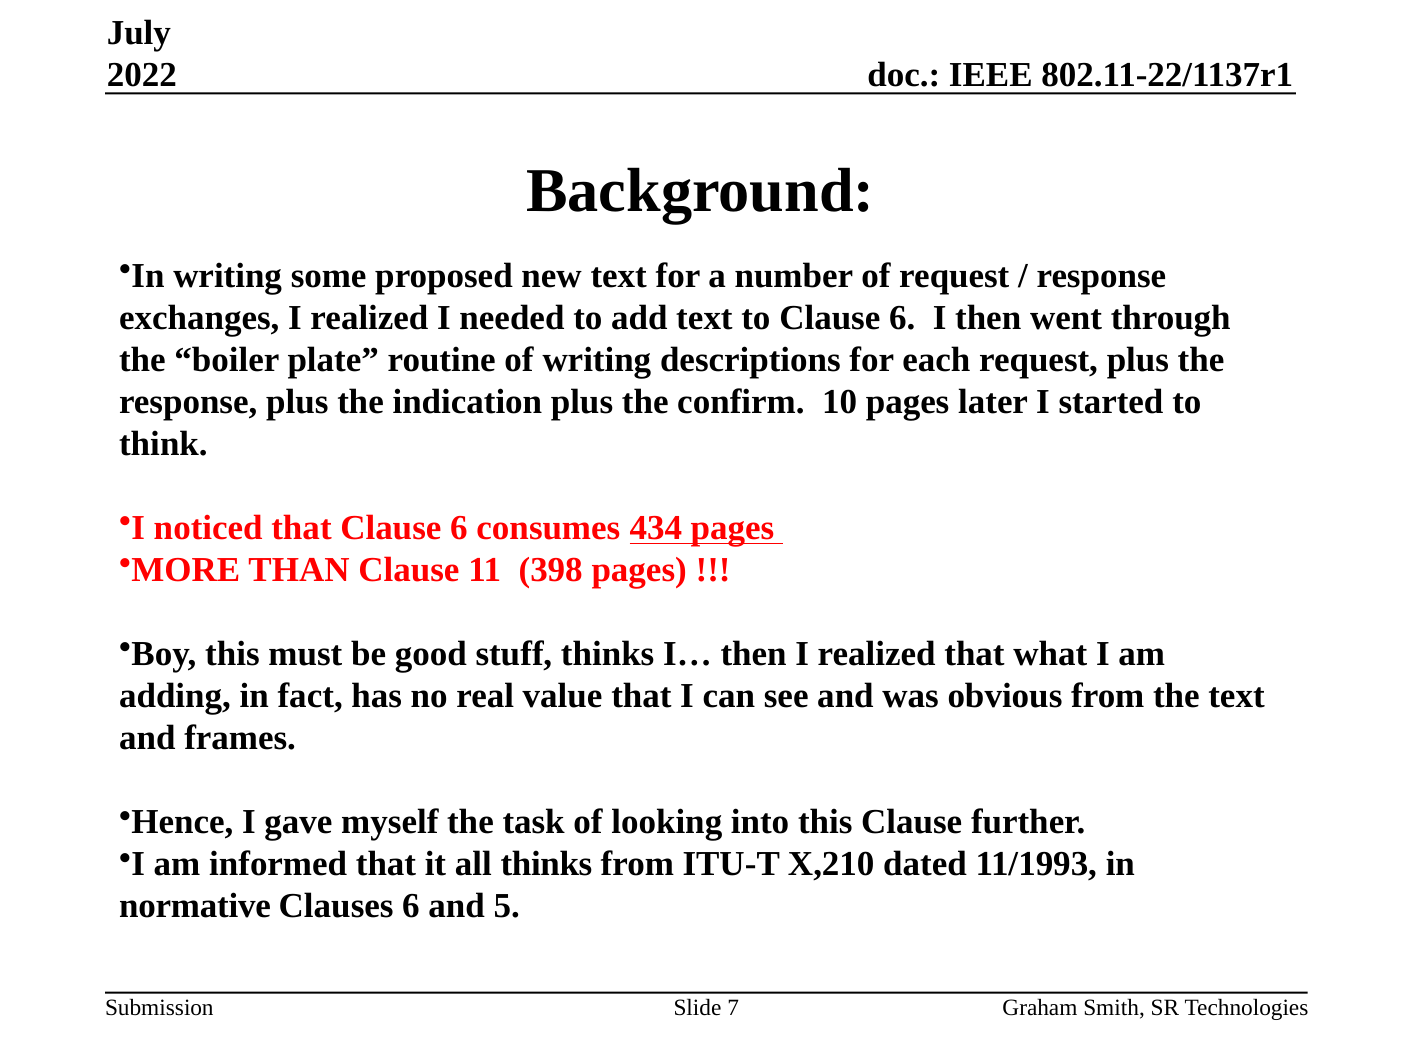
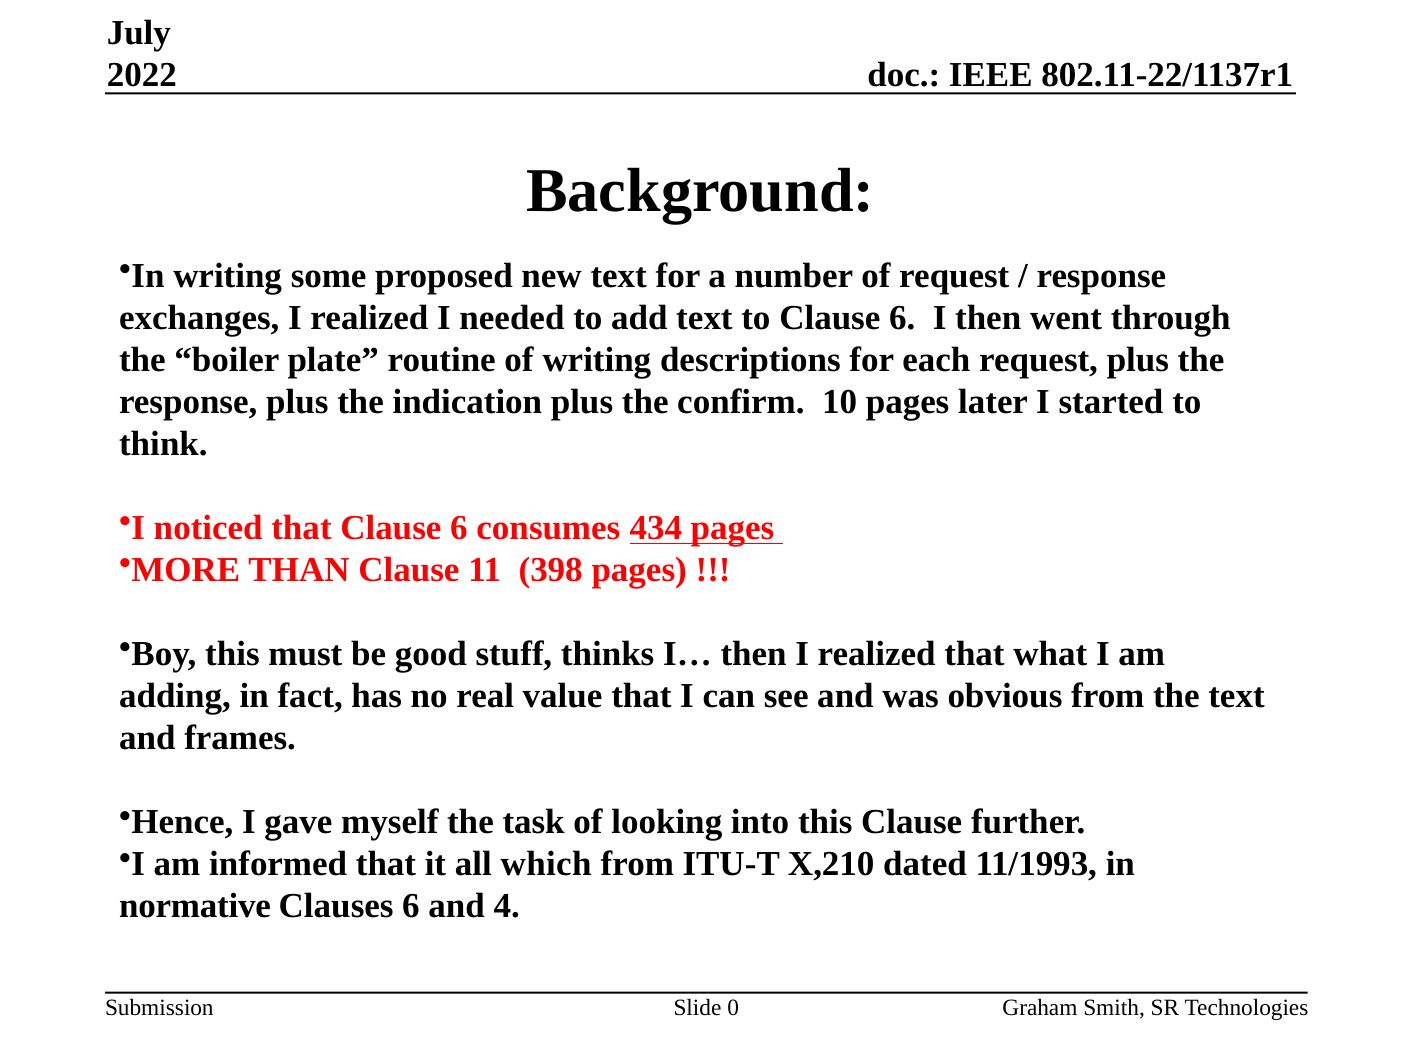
all thinks: thinks -> which (546, 864)
5: 5 -> 4 (507, 906)
7: 7 -> 0 (733, 1008)
